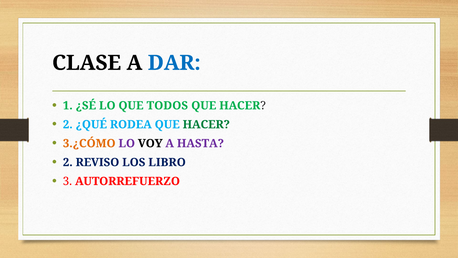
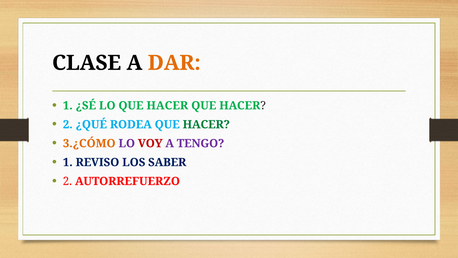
DAR colour: blue -> orange (174, 63)
LO QUE TODOS: TODOS -> HACER (167, 105)
VOY colour: black -> red (150, 143)
HASTA: HASTA -> TENGO (201, 143)
2: 2 -> 1 (68, 162)
LIBRO: LIBRO -> SABER (167, 162)
3: 3 -> 2 (67, 181)
